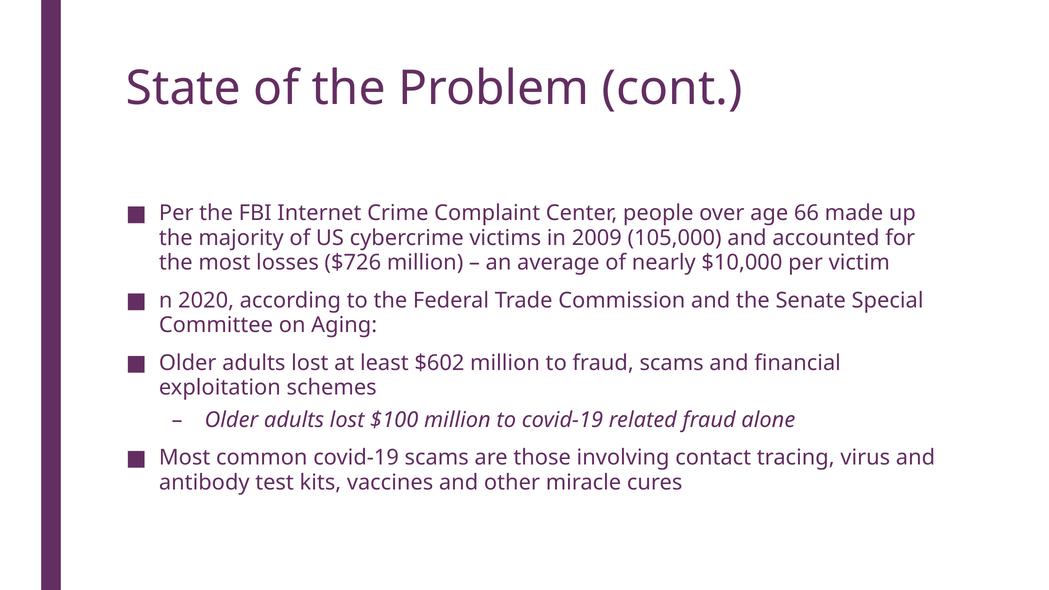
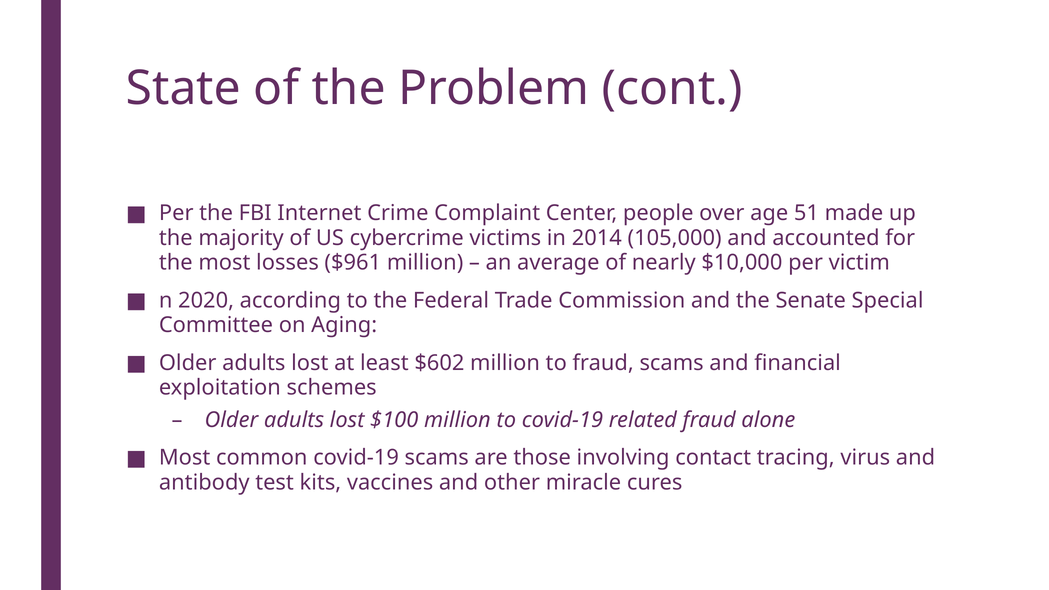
66: 66 -> 51 (806, 213)
2009: 2009 -> 2014 (597, 238)
$726: $726 -> $961 (353, 263)
